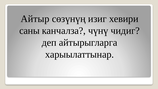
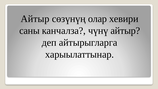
изиг: изиг -> олар (97, 19)
чүнү чидиг: чидиг -> айтыр (125, 31)
